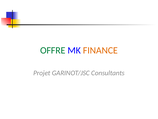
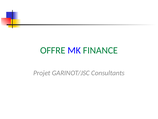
FINANCE colour: orange -> green (100, 50)
